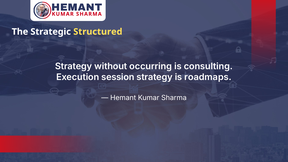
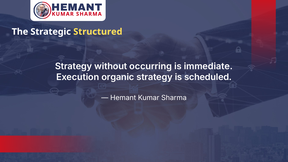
consulting: consulting -> immediate (208, 66)
session: session -> organic (118, 77)
roadmaps: roadmaps -> scheduled (208, 77)
